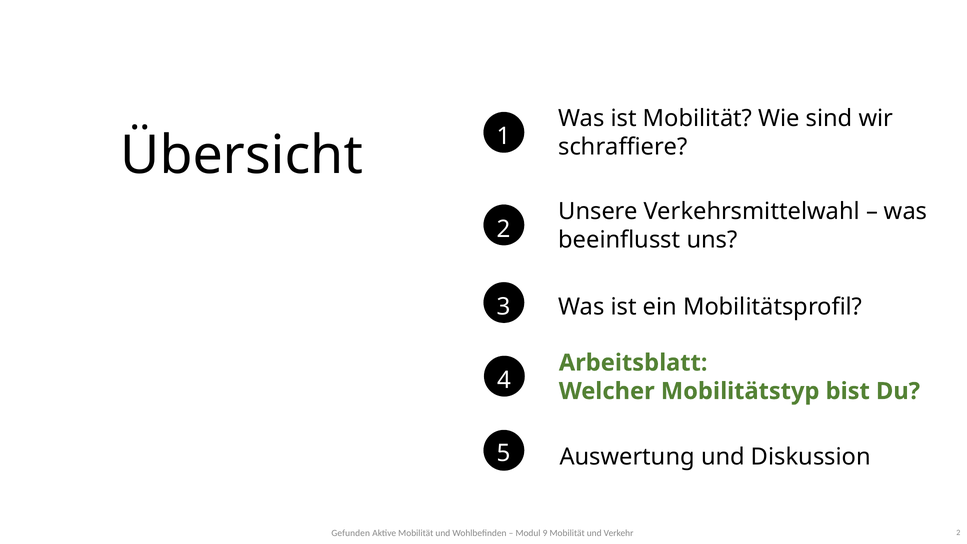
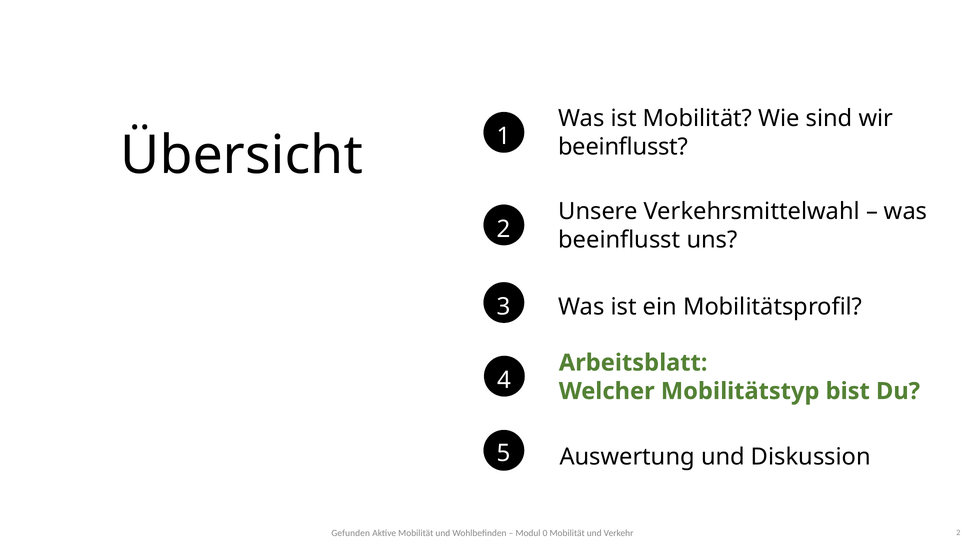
schraffiere: schraffiere -> beeinflusst (623, 147)
9: 9 -> 0 (545, 533)
